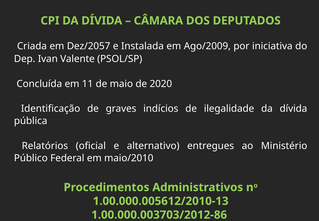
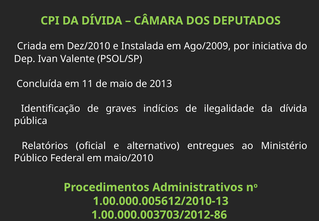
Dez/2057: Dez/2057 -> Dez/2010 (89, 46)
2020: 2020 -> 2013 (161, 84)
